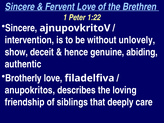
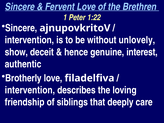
abiding: abiding -> interest (142, 52)
anupokritos: anupokritos -> intervention (30, 90)
